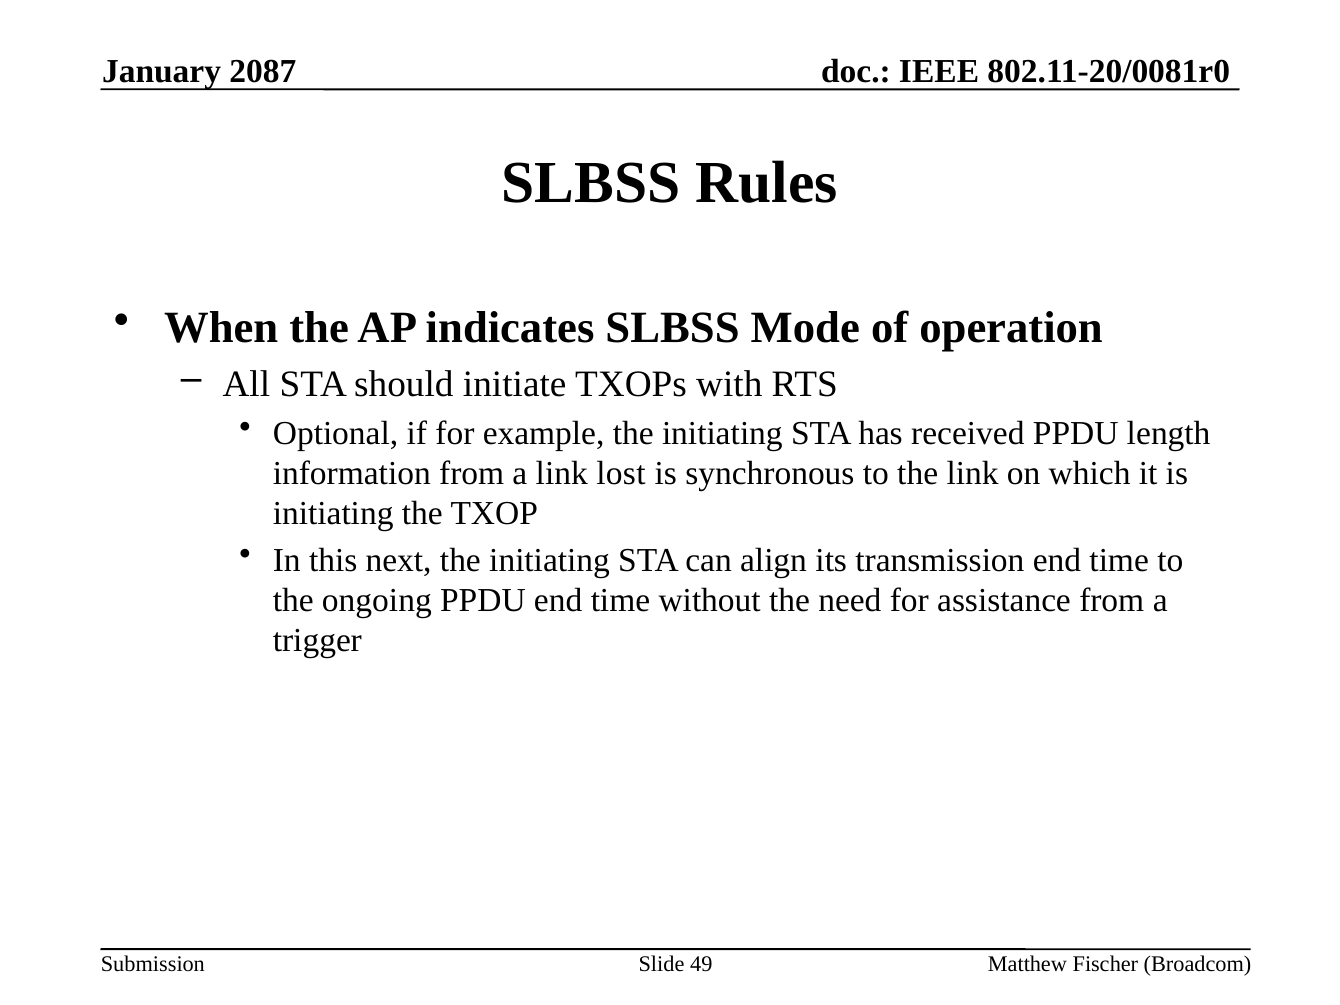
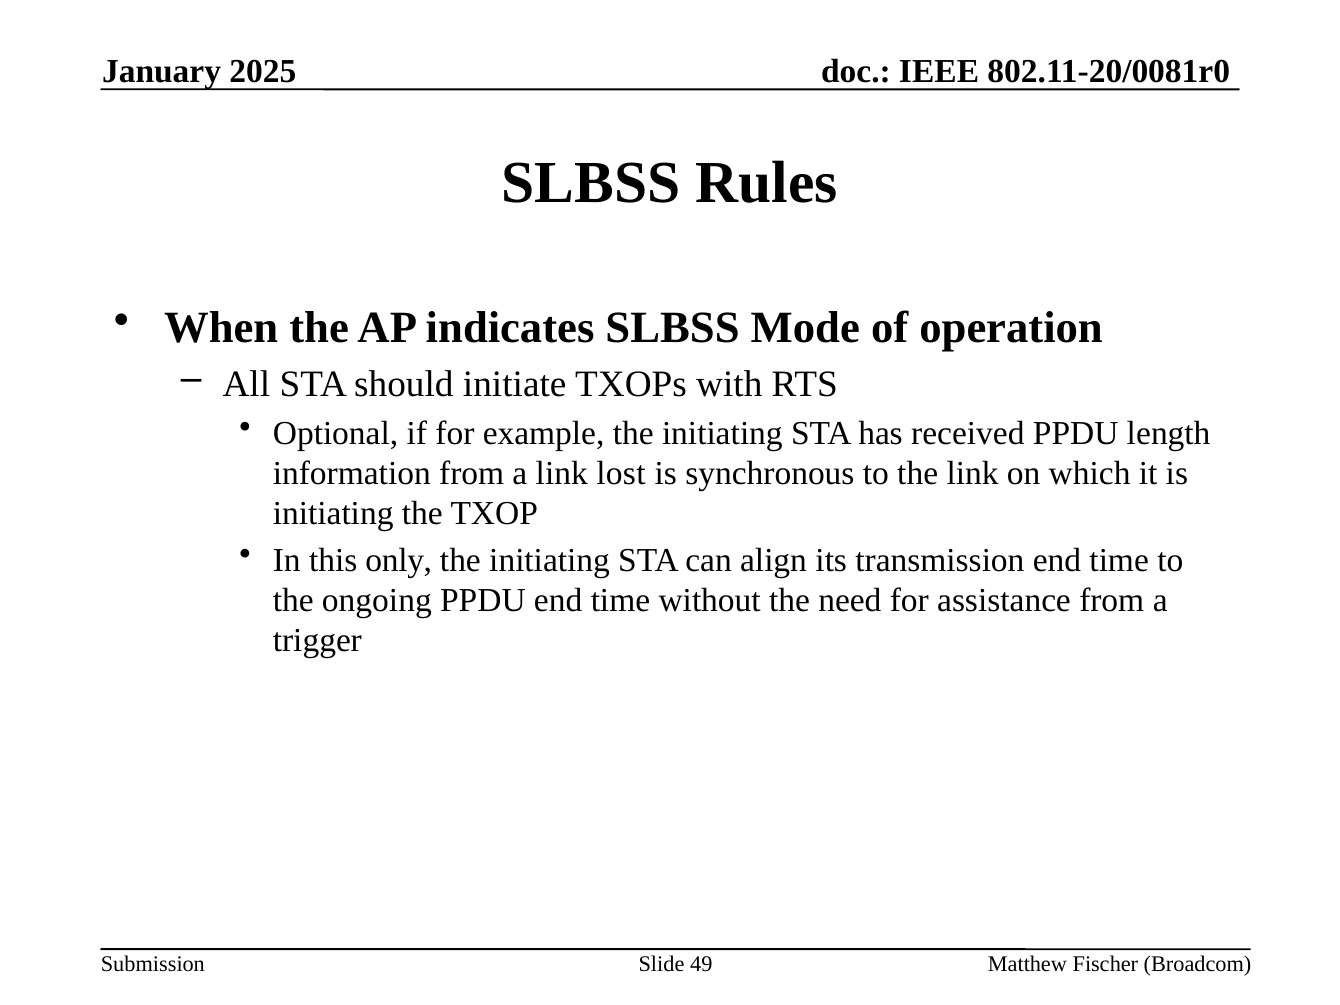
2087: 2087 -> 2025 (263, 72)
next: next -> only (399, 560)
